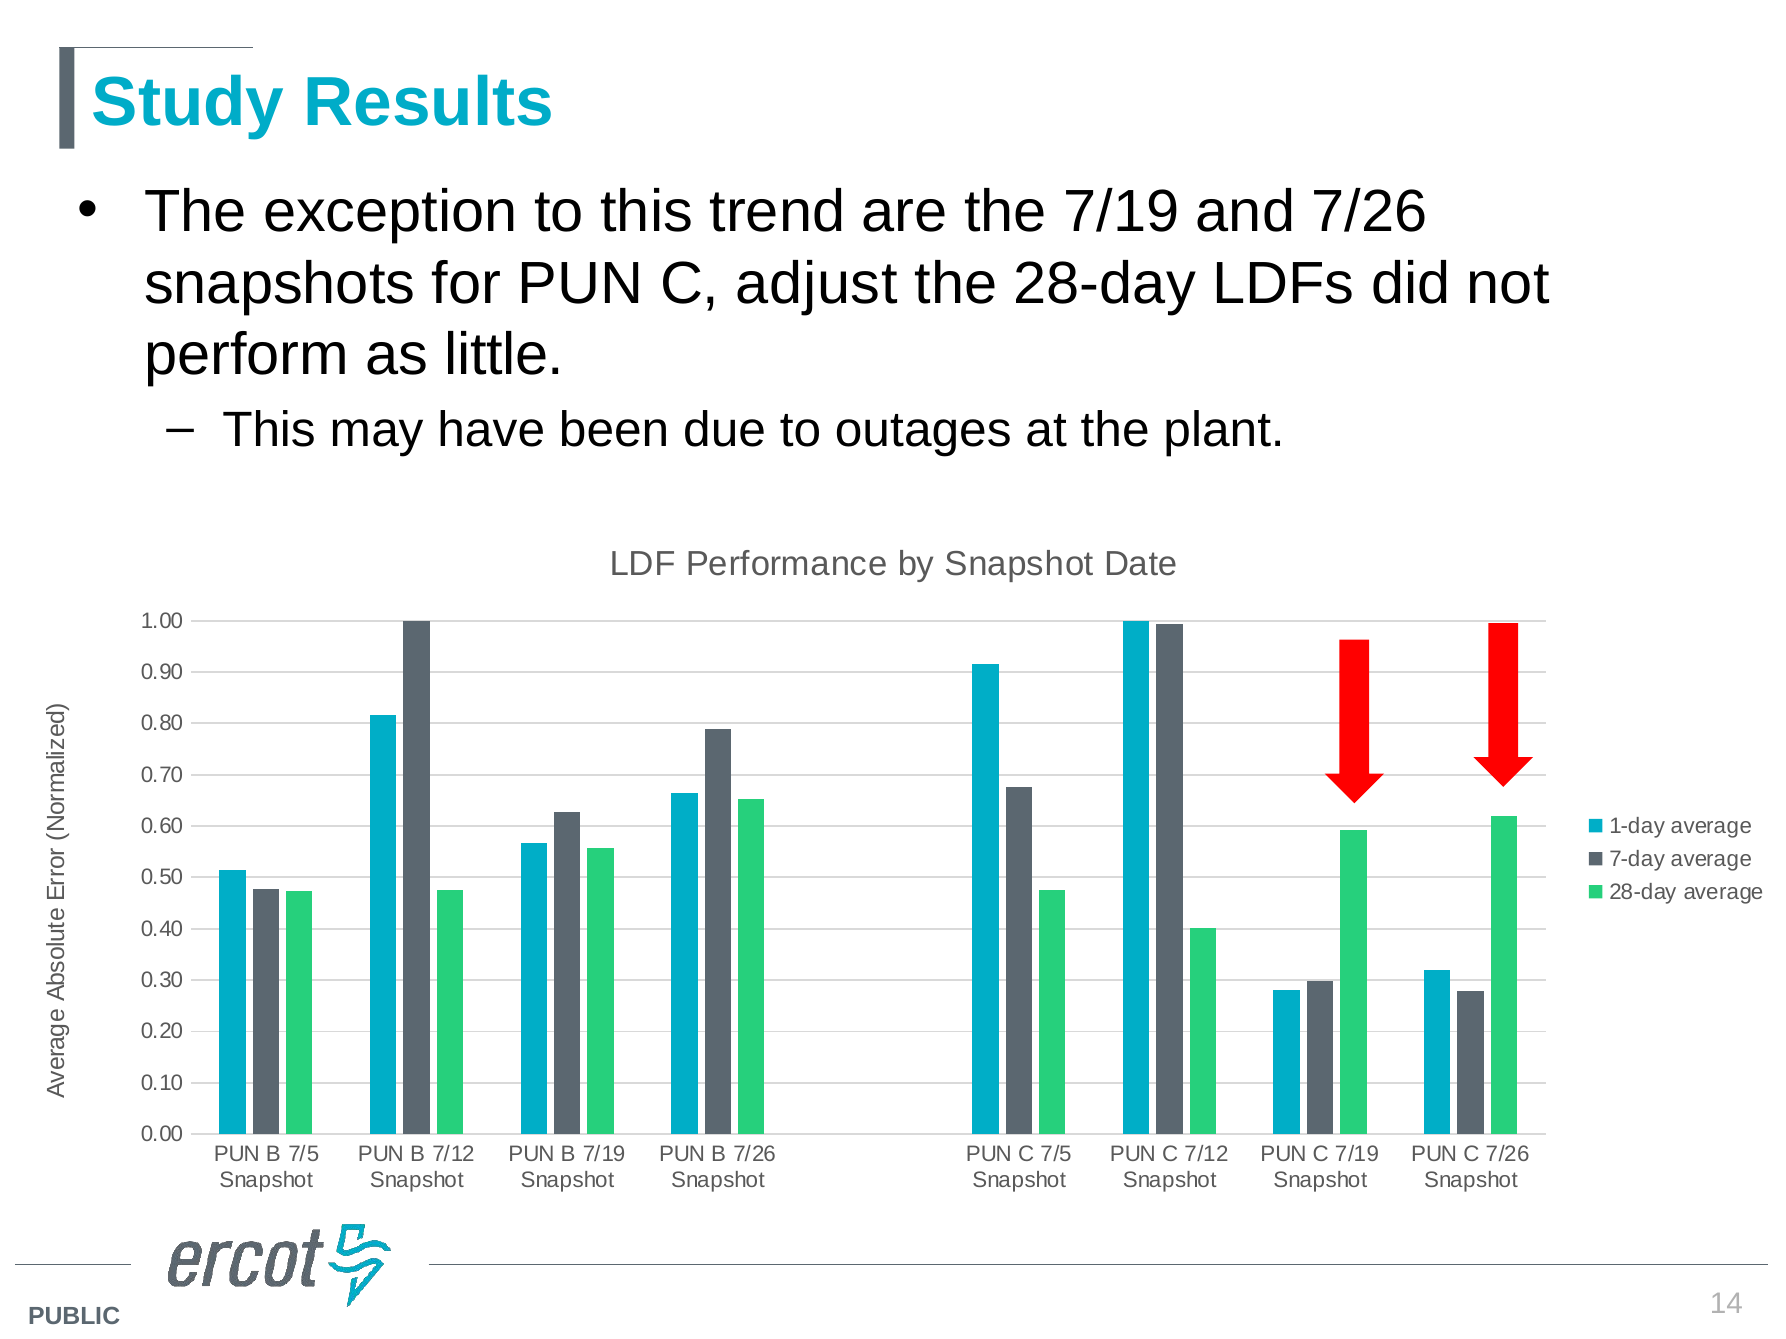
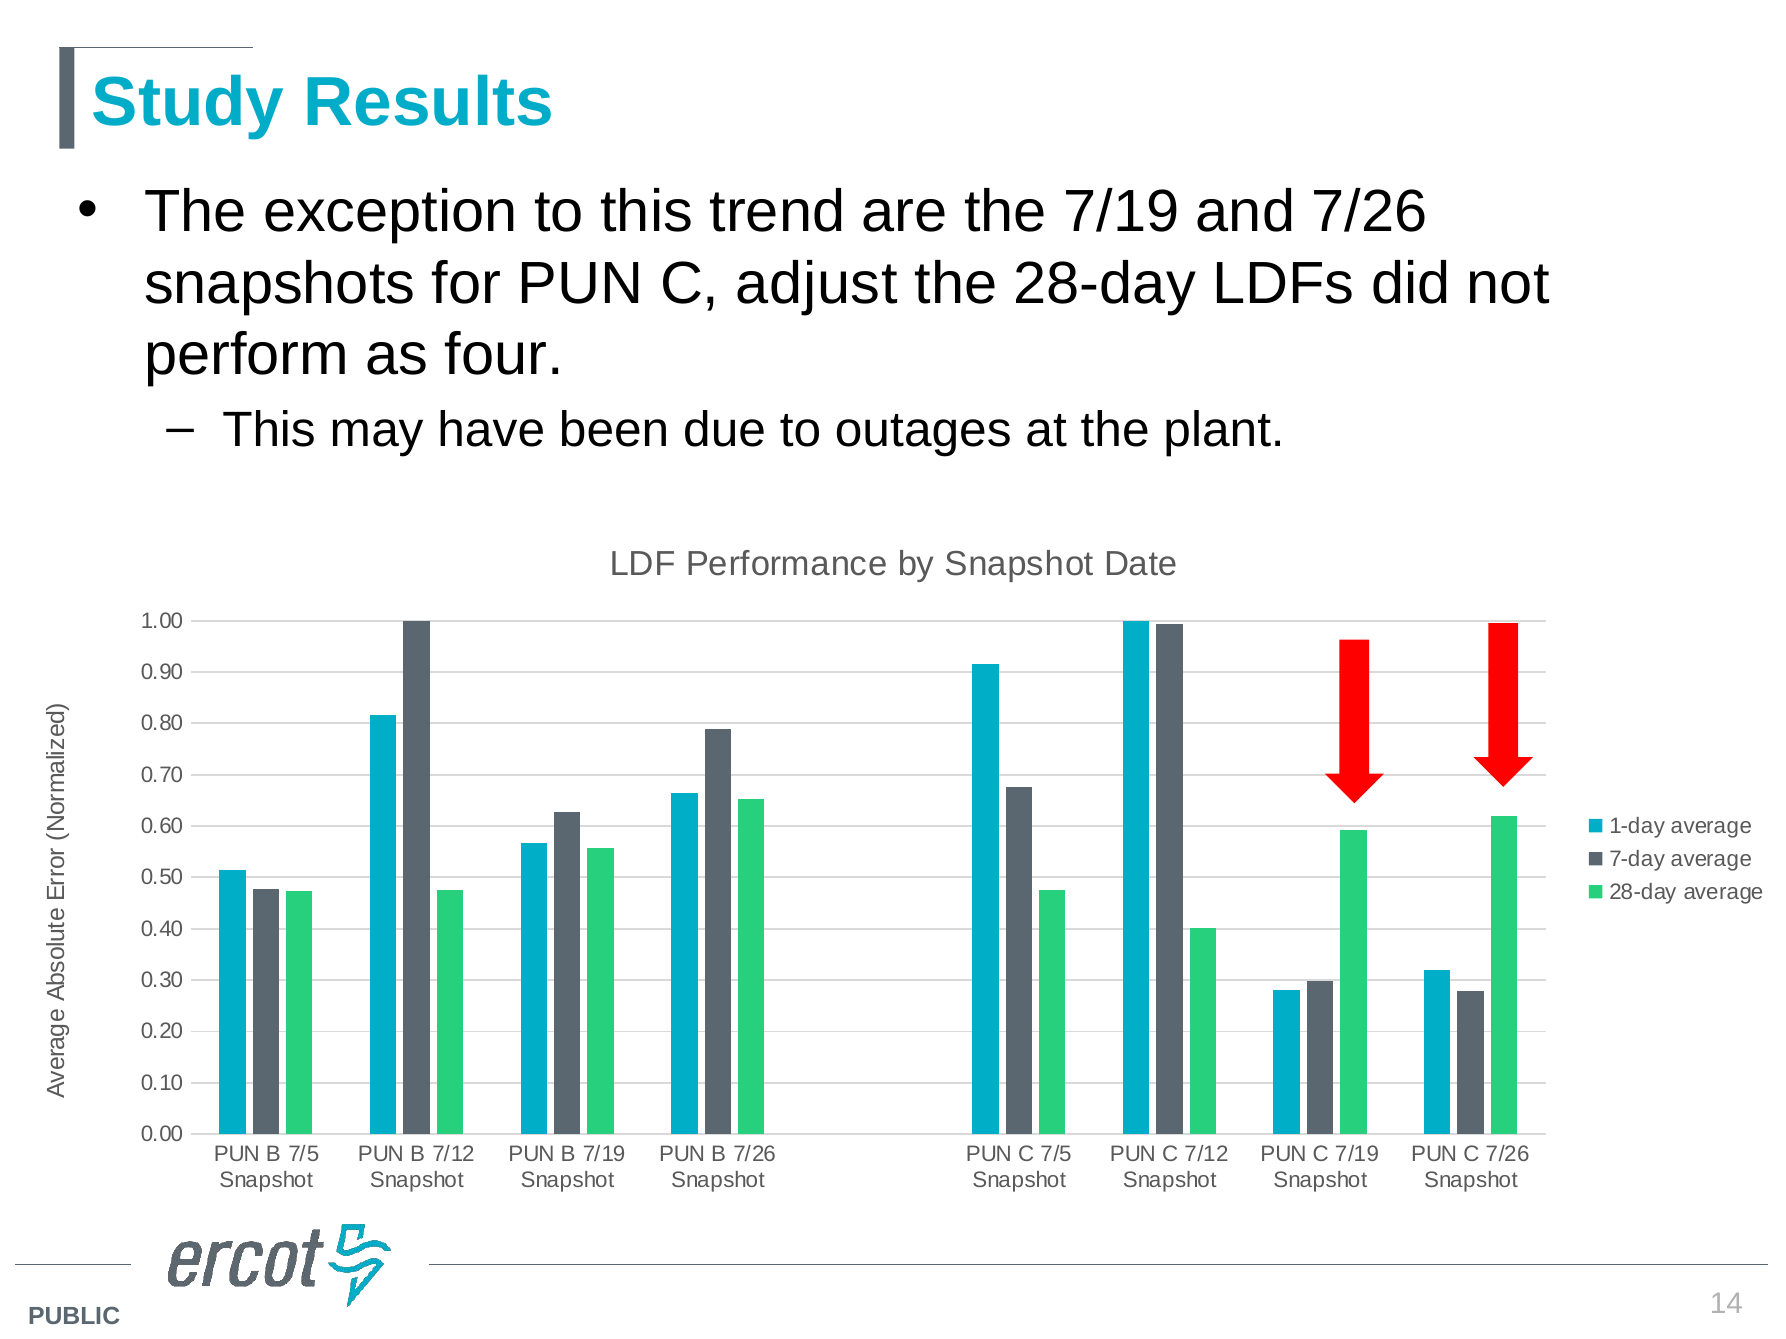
little: little -> four (504, 355)
